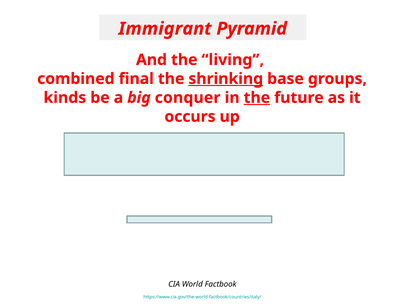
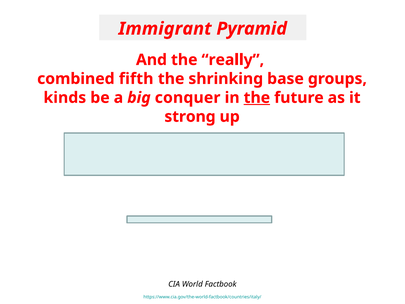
living: living -> really (233, 60)
final: final -> fifth (136, 79)
shrinking underline: present -> none (226, 79)
occurs: occurs -> strong (190, 117)
